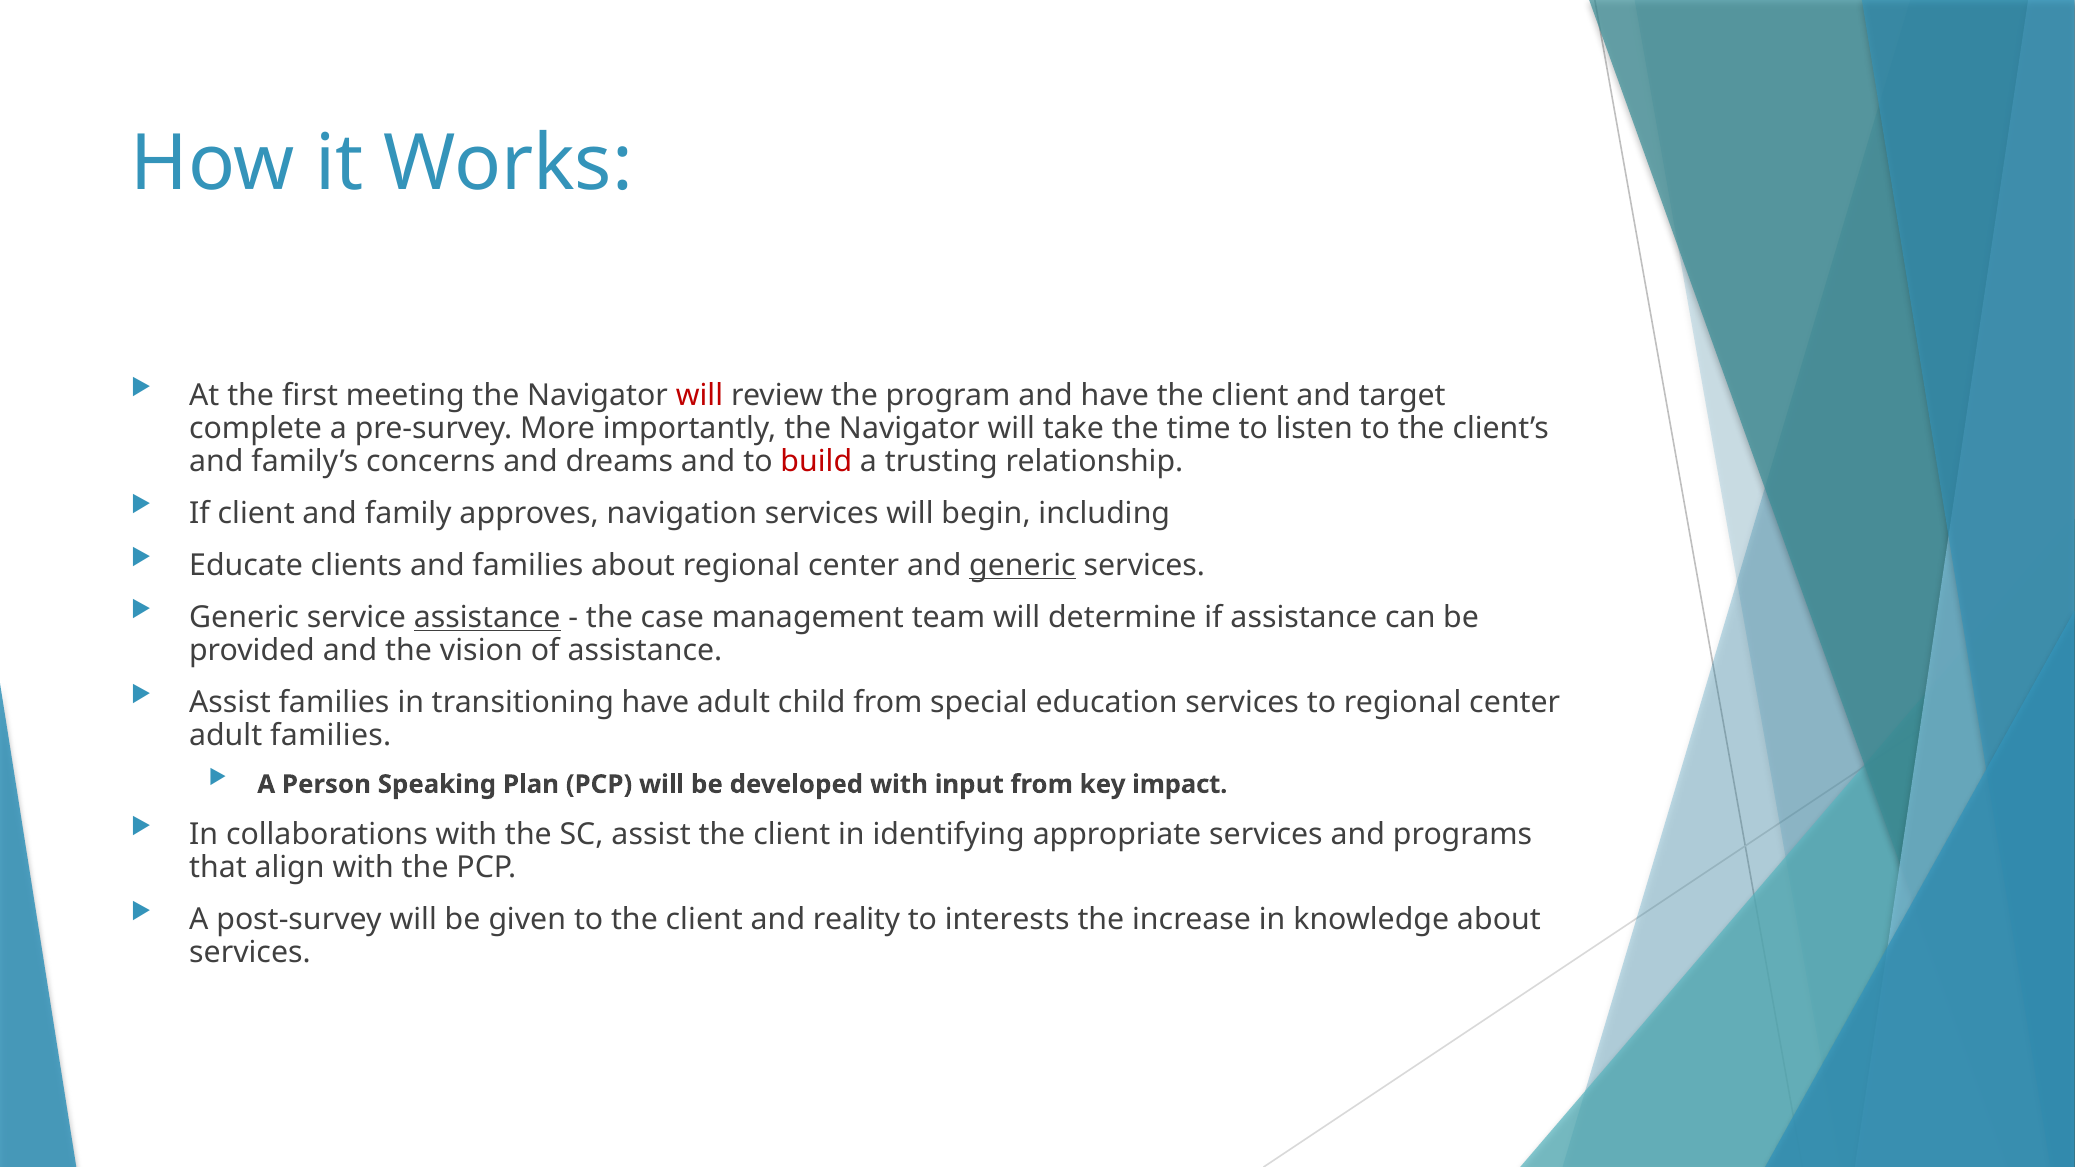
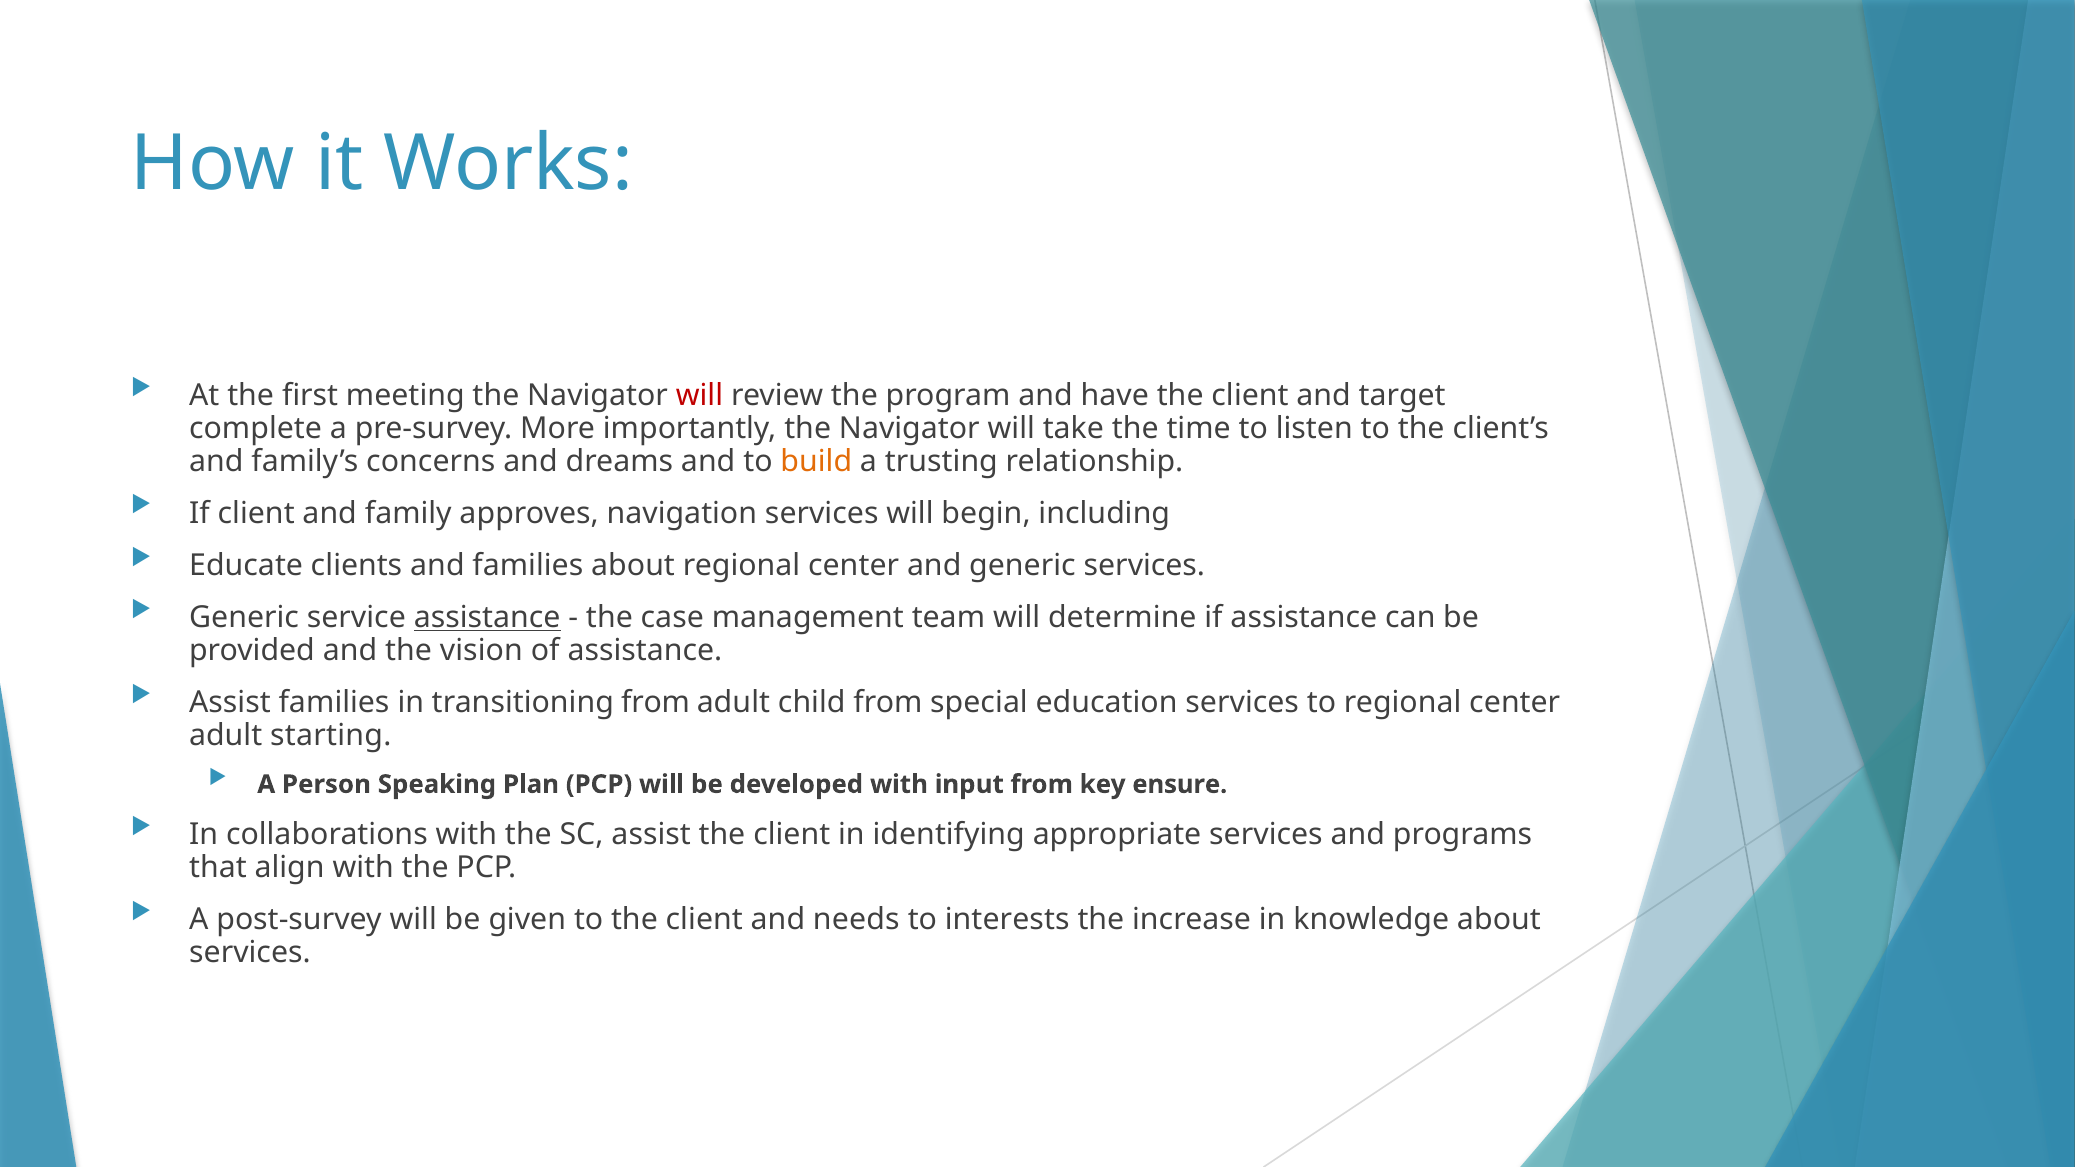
build colour: red -> orange (816, 461)
generic underline: present -> none (1022, 566)
transitioning have: have -> from (656, 703)
adult families: families -> starting (331, 735)
impact: impact -> ensure (1180, 784)
reality: reality -> needs (856, 920)
